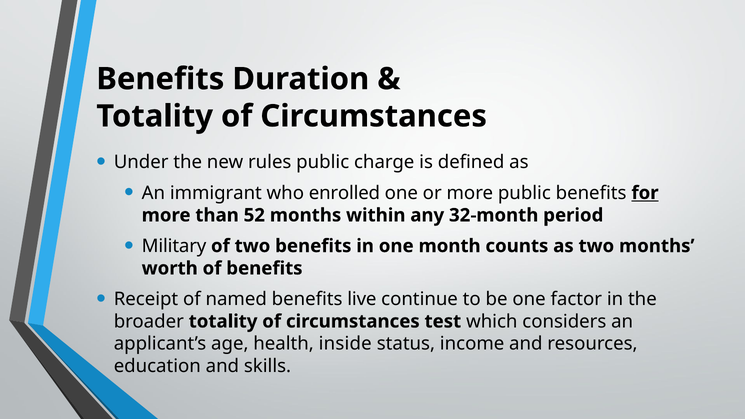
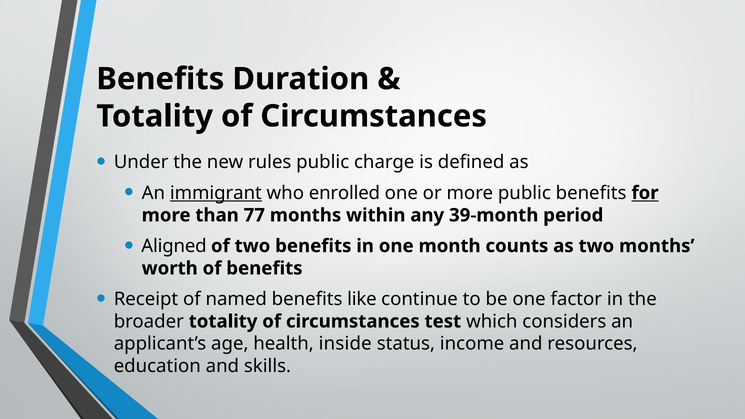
immigrant underline: none -> present (216, 193)
52: 52 -> 77 (254, 215)
32-month: 32-month -> 39-month (494, 215)
Military: Military -> Aligned (174, 246)
live: live -> like (362, 299)
